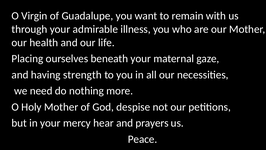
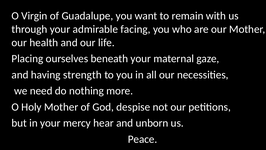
illness: illness -> facing (136, 29)
prayers: prayers -> unborn (152, 123)
